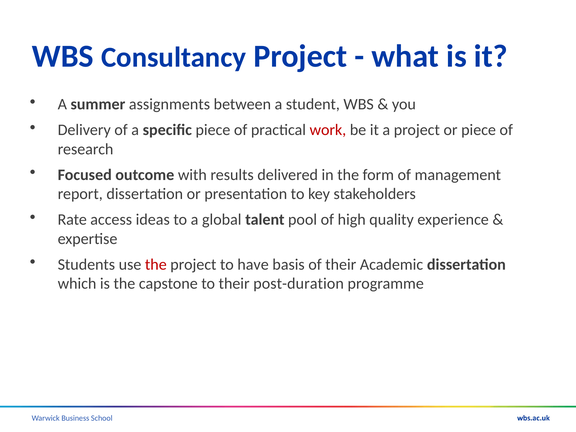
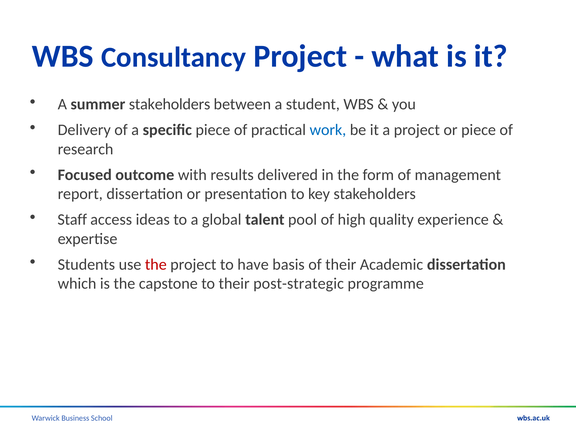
summer assignments: assignments -> stakeholders (170, 104)
work colour: red -> blue (328, 130)
Rate: Rate -> Staff (72, 220)
post-duration: post-duration -> post-strategic (299, 284)
